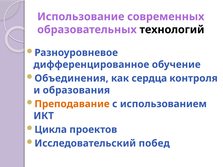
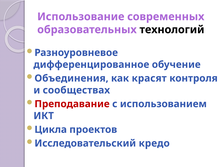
сердца: сердца -> красят (149, 78)
образования: образования -> сообществах (76, 90)
Преподавание colour: orange -> red (72, 104)
побед: побед -> кредо (154, 144)
